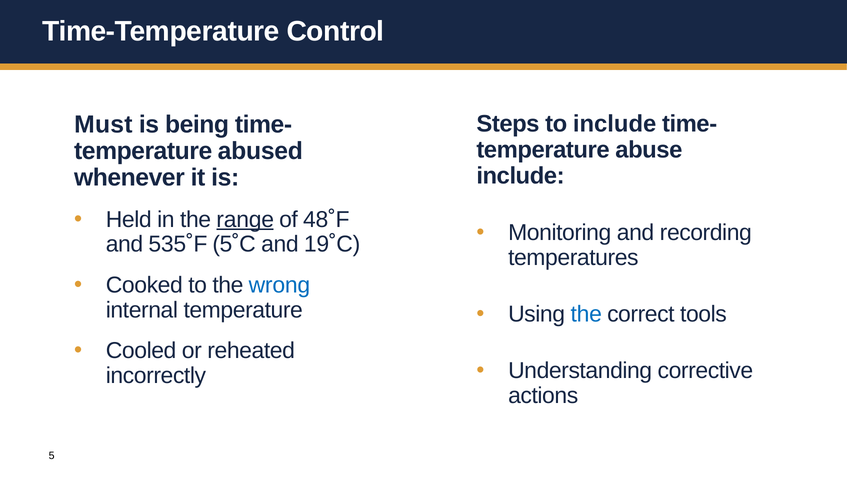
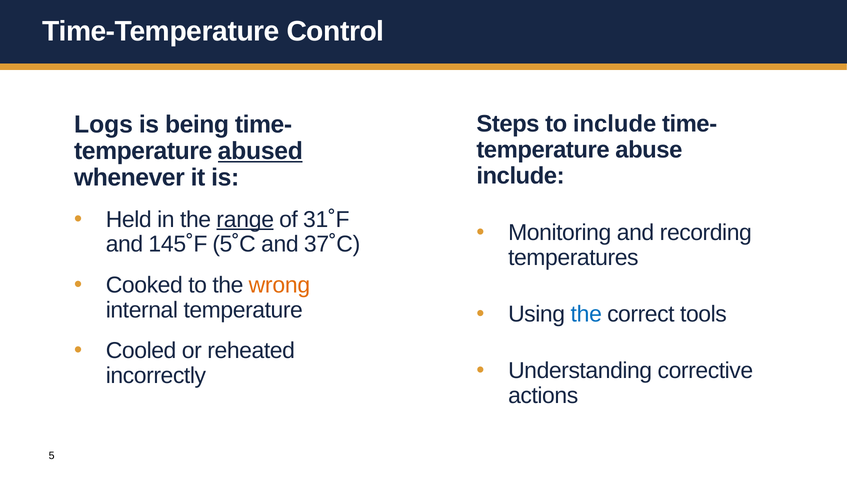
Must: Must -> Logs (104, 124)
abused underline: none -> present (260, 151)
48˚F: 48˚F -> 31˚F (326, 219)
535˚F: 535˚F -> 145˚F (178, 244)
19˚C: 19˚C -> 37˚C (332, 244)
wrong colour: blue -> orange (279, 285)
